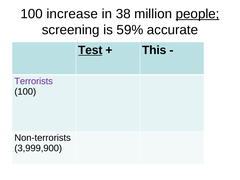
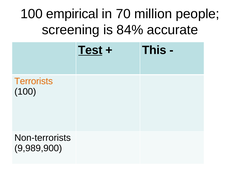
increase: increase -> empirical (72, 14)
38: 38 -> 70 (123, 14)
people underline: present -> none (198, 14)
59%: 59% -> 84% (130, 30)
Terrorists colour: purple -> orange (34, 81)
3,999,900: 3,999,900 -> 9,989,900 (38, 148)
